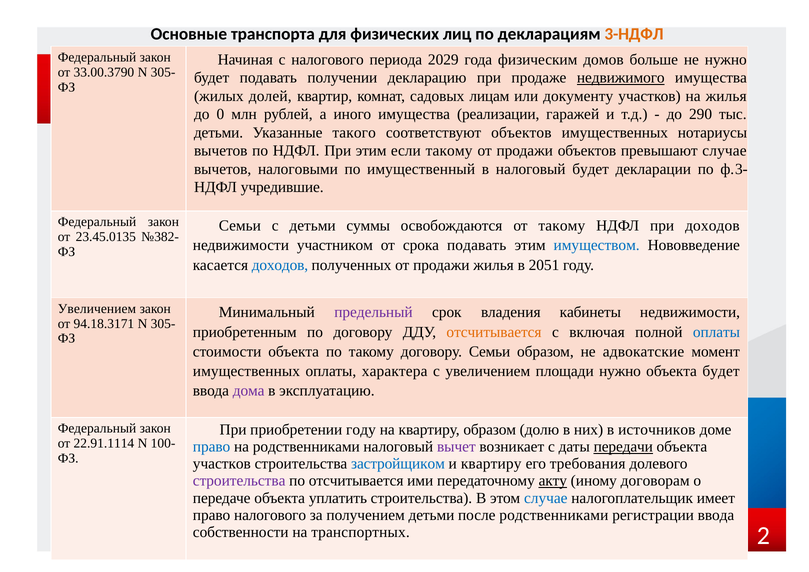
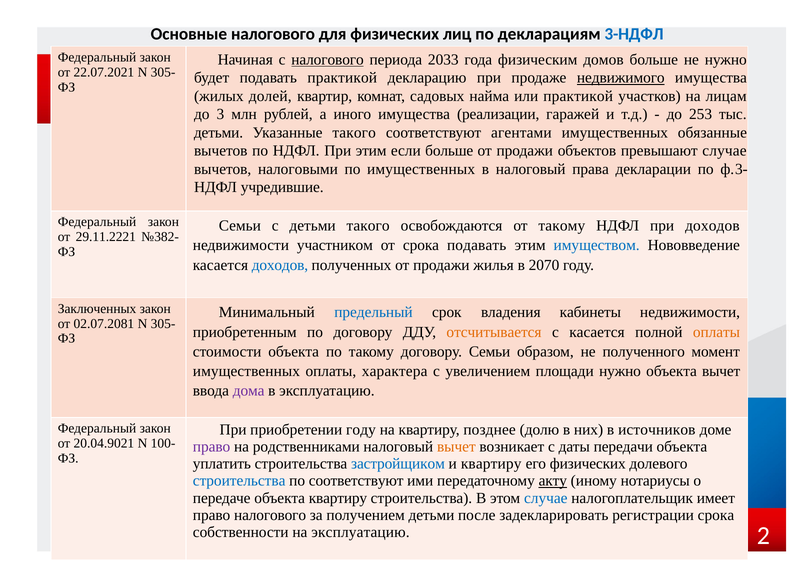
Основные транспорта: транспорта -> налогового (273, 34)
3-НДФЛ colour: orange -> blue (634, 34)
налогового underline: none -> present (328, 60)
2029: 2029 -> 2033 (443, 60)
33.00.3790: 33.00.3790 -> 22.07.2021 (104, 72)
подавать получении: получении -> практикой (342, 78)
лицам: лицам -> найма (489, 96)
или документу: документу -> практикой (578, 96)
на жилья: жилья -> лицам (726, 96)
0: 0 -> 3 (220, 114)
290: 290 -> 253 (701, 114)
соответствуют объектов: объектов -> агентами (521, 133)
нотариусы: нотариусы -> обязанные (712, 133)
если такому: такому -> больше (449, 151)
по имущественный: имущественный -> имущественных (421, 169)
налоговый будет: будет -> права (591, 169)
детьми суммы: суммы -> такого (368, 226)
23.45.0135: 23.45.0135 -> 29.11.2221 (106, 237)
2051: 2051 -> 2070 (544, 265)
Увеличением: Увеличением -> Заключенных (97, 309)
предельный colour: purple -> blue (373, 312)
94.18.3171: 94.18.3171 -> 02.07.2081 (104, 324)
с включая: включая -> касается (597, 332)
оплаты colour: blue -> orange (716, 332)
адвокатские: адвокатские -> полученного (644, 352)
объекта будет: будет -> вычет (721, 371)
квартиру образом: образом -> позднее (490, 430)
22.91.1114: 22.91.1114 -> 20.04.9021 (104, 443)
право colour: blue -> purple (212, 447)
вычет colour: purple -> orange (456, 447)
передачи underline: present -> none (623, 447)
участков: участков -> уплатить (222, 464)
его требования: требования -> физических (588, 464)
строительства colour: purple -> blue (239, 481)
по отсчитывается: отсчитывается -> соответствуют (356, 481)
договорам: договорам -> нотариусы (655, 481)
объекта уплатить: уплатить -> квартиру (338, 498)
после родственниками: родственниками -> задекларировать (554, 515)
регистрации ввода: ввода -> срока (716, 515)
на транспортных: транспортных -> эксплуатацию (361, 532)
